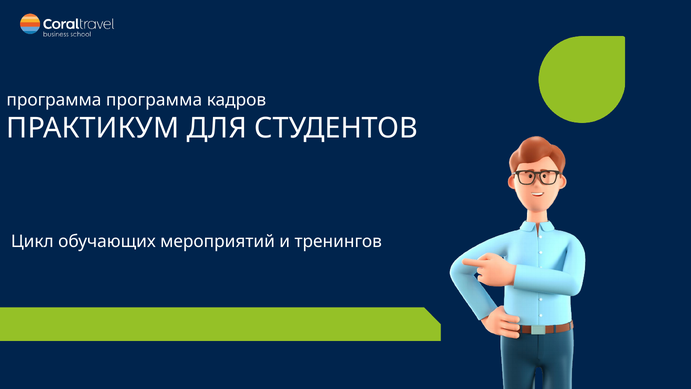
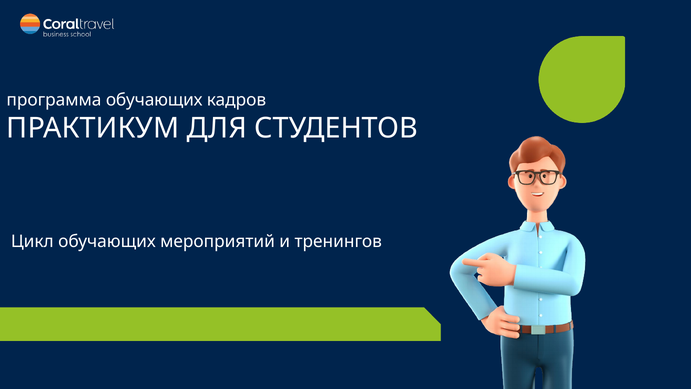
программа программа: программа -> обучающих (154, 100)
